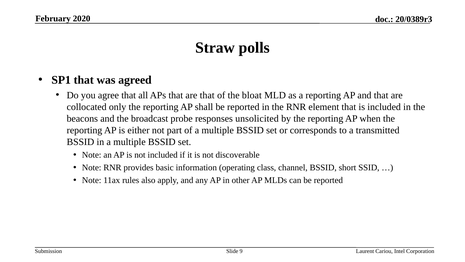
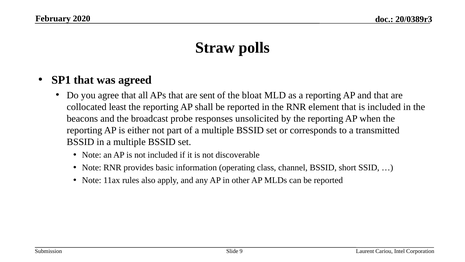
are that: that -> sent (207, 95)
only: only -> least (118, 107)
